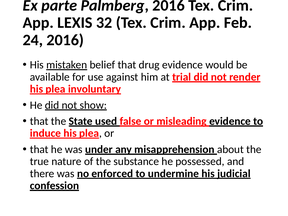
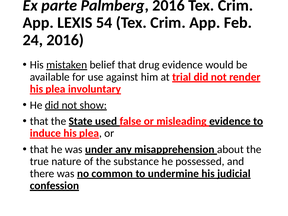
32: 32 -> 54 (104, 23)
enforced: enforced -> common (112, 174)
